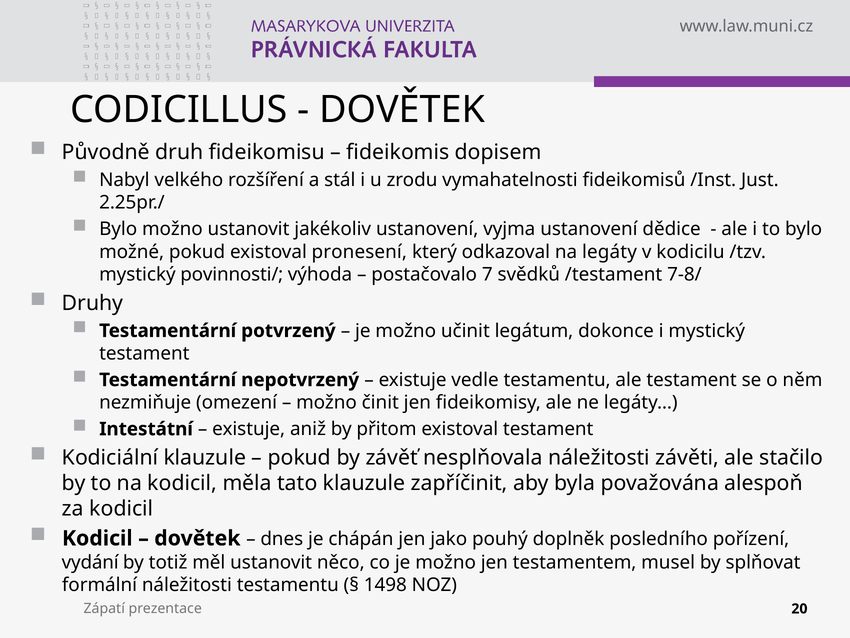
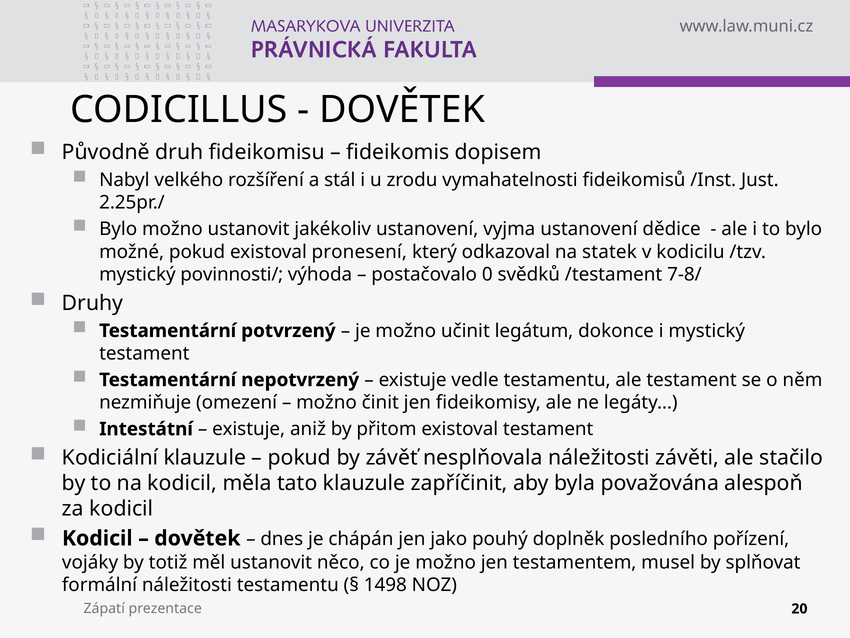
legáty: legáty -> statek (609, 252)
7: 7 -> 0 (487, 274)
vydání: vydání -> vojáky (90, 562)
